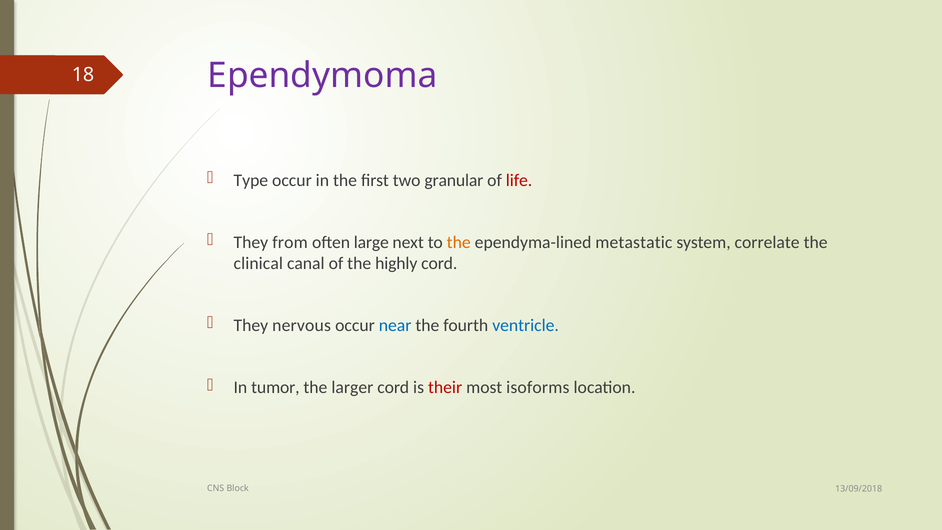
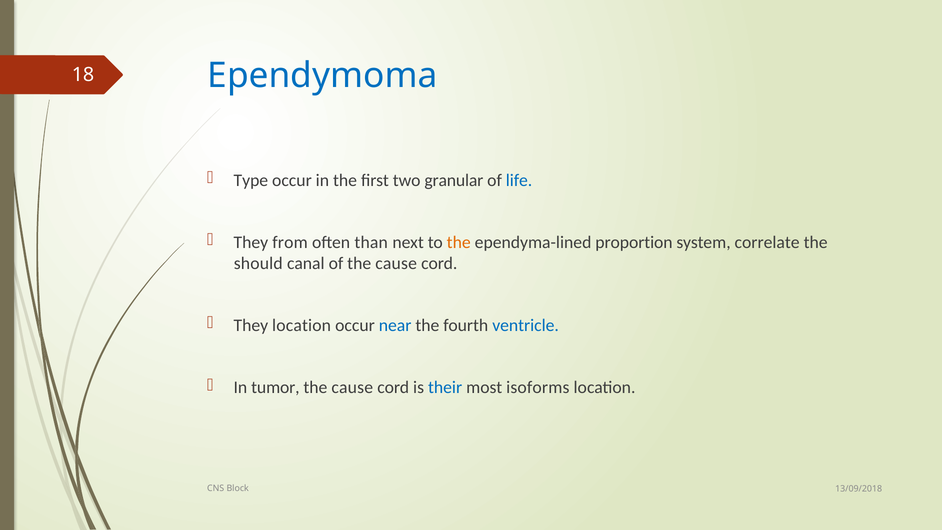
Ependymoma colour: purple -> blue (322, 75)
life colour: red -> blue (519, 180)
large: large -> than (371, 242)
metastatic: metastatic -> proportion (634, 242)
clinical: clinical -> should (258, 263)
of the highly: highly -> cause (396, 263)
They nervous: nervous -> location (302, 325)
larger: larger -> cause (352, 387)
their colour: red -> blue (445, 387)
